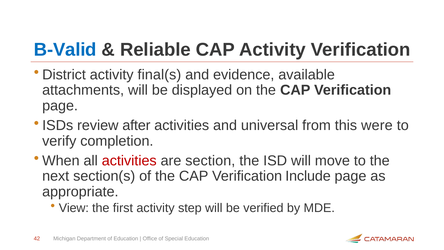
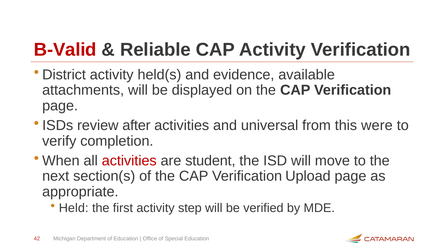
B-Valid colour: blue -> red (65, 50)
final(s: final(s -> held(s (159, 75)
section: section -> student (210, 160)
Include: Include -> Upload (308, 176)
View: View -> Held (74, 208)
